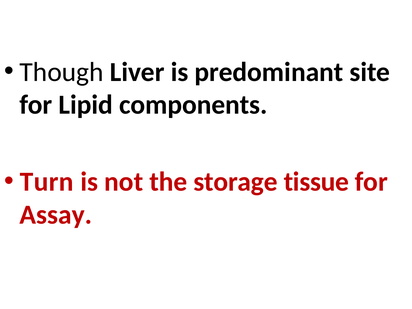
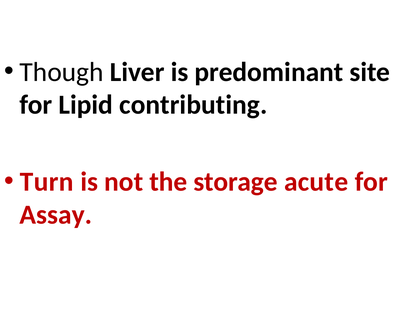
components: components -> contributing (193, 105)
tissue: tissue -> acute (316, 182)
